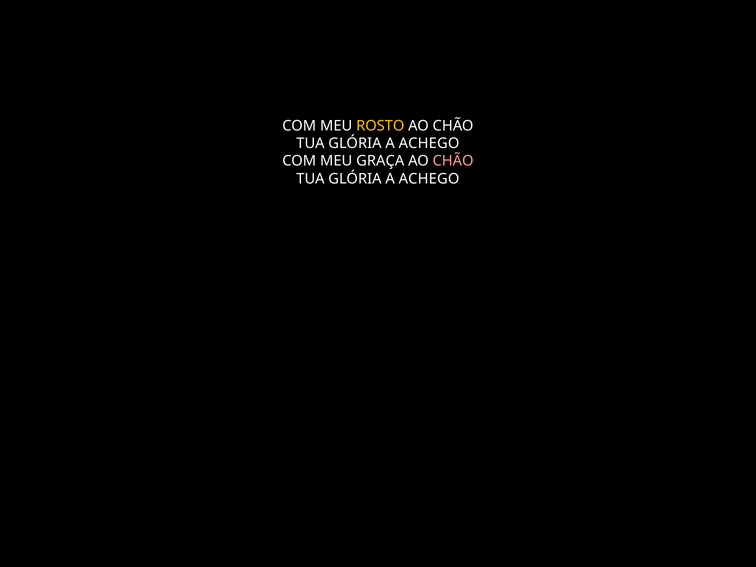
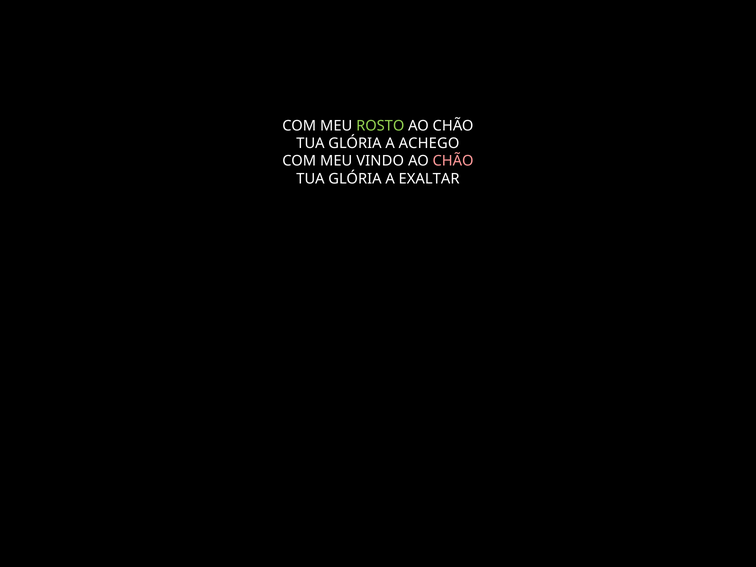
ROSTO colour: yellow -> light green (380, 126)
GRAÇA: GRAÇA -> VINDO (380, 161)
ACHEGO: ACHEGO -> EXALTAR (429, 179)
